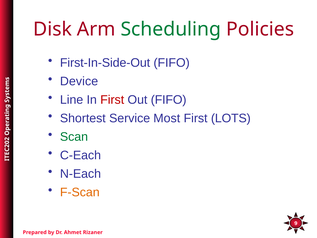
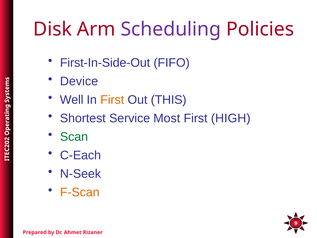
Scheduling colour: green -> purple (171, 29)
Line: Line -> Well (72, 100)
First colour: red -> orange (112, 100)
Out FIFO: FIFO -> THIS (169, 100)
LOTS: LOTS -> HIGH (231, 118)
N-Each: N-Each -> N-Seek (80, 174)
